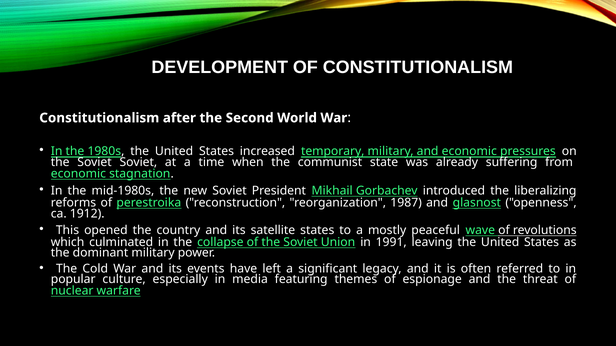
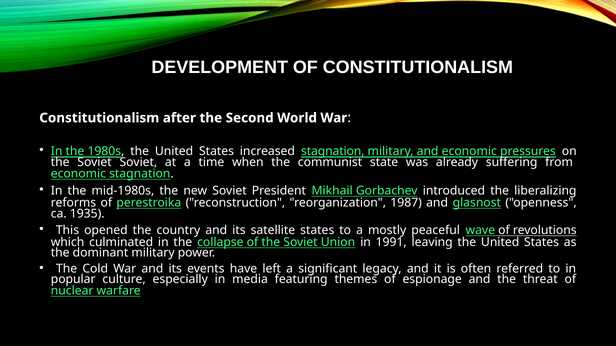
increased temporary: temporary -> stagnation (333, 152)
1912: 1912 -> 1935 (87, 214)
